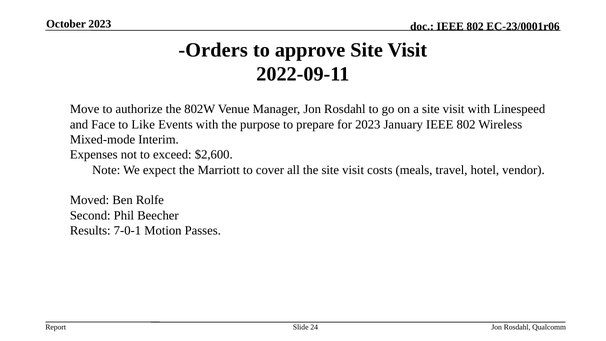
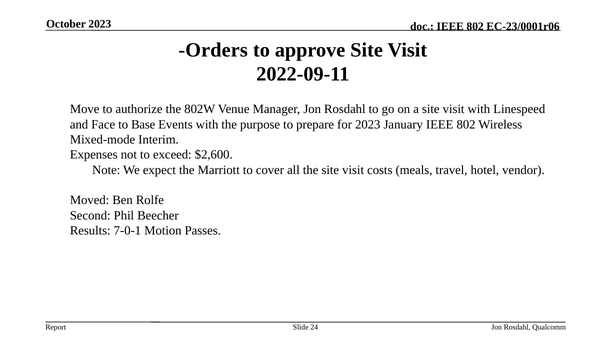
Like: Like -> Base (143, 124)
